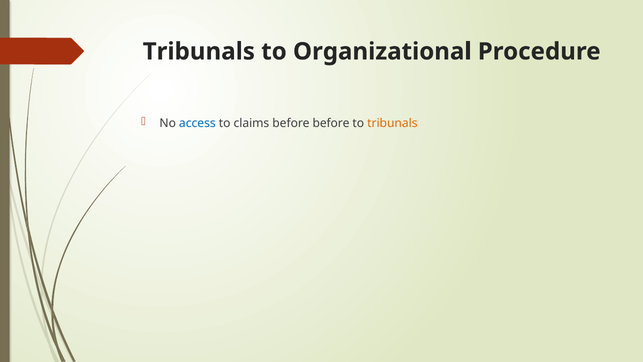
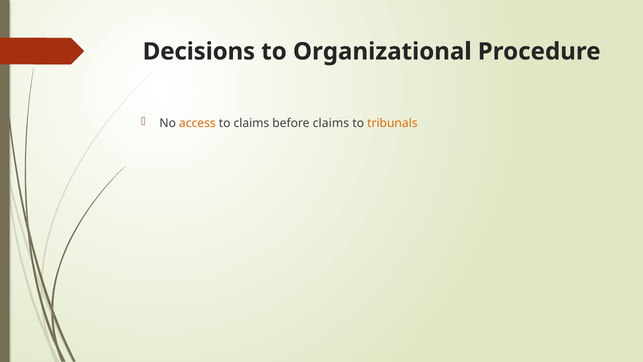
Tribunals: Tribunals -> Decisions (199, 51)
access colour: blue -> orange (197, 123)
before before: before -> claims (331, 123)
